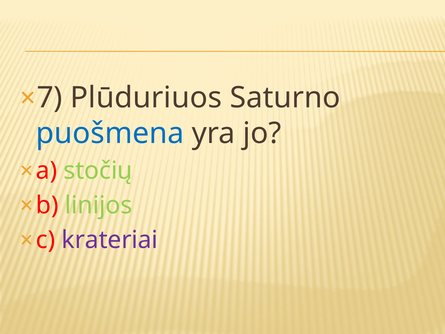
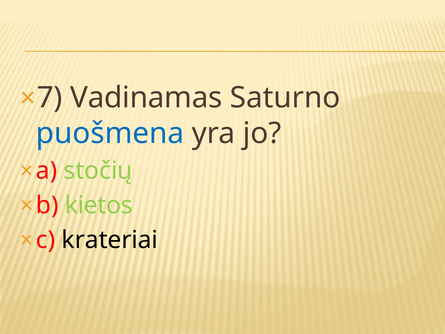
Plūduriuos: Plūduriuos -> Vadinamas (146, 98)
linijos: linijos -> kietos (99, 205)
krateriai colour: purple -> black (110, 240)
